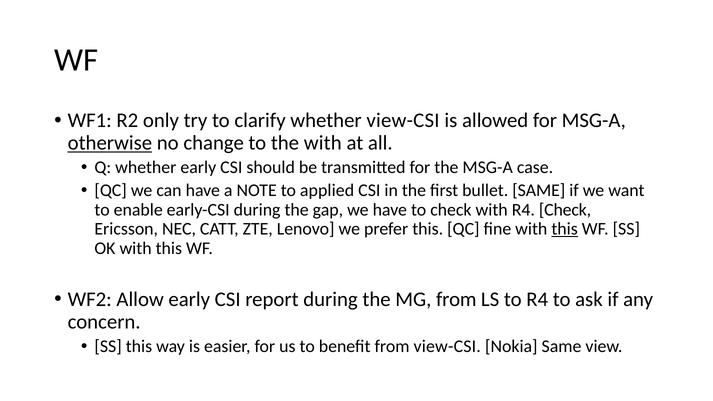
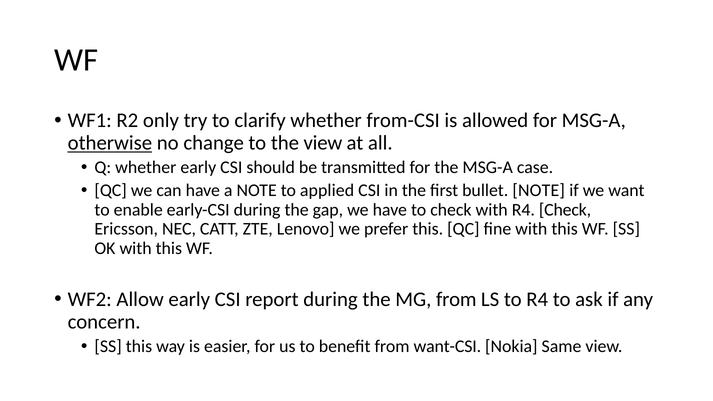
whether view-CSI: view-CSI -> from-CSI (403, 121)
the with: with -> view (323, 143)
bullet SAME: SAME -> NOTE (539, 191)
this underline: present -> none (565, 229)
from view-CSI: view-CSI -> want-CSI (447, 347)
